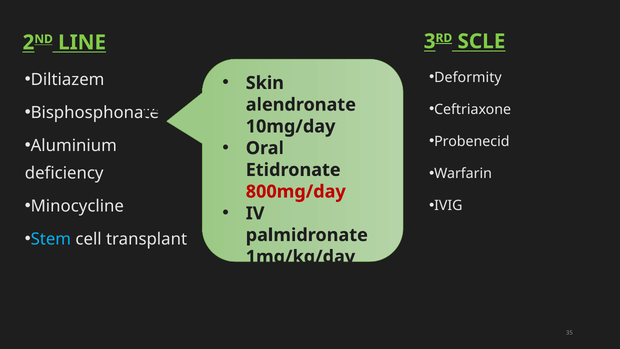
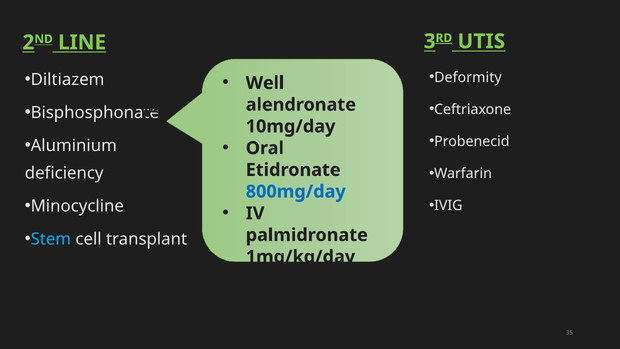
SCLE: SCLE -> UTIS (481, 41)
Skin: Skin -> Well (265, 83)
800mg/day colour: red -> blue (296, 192)
